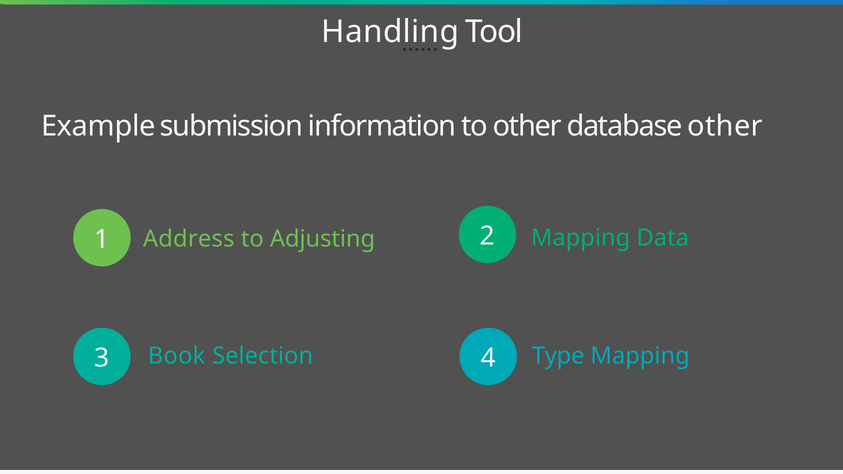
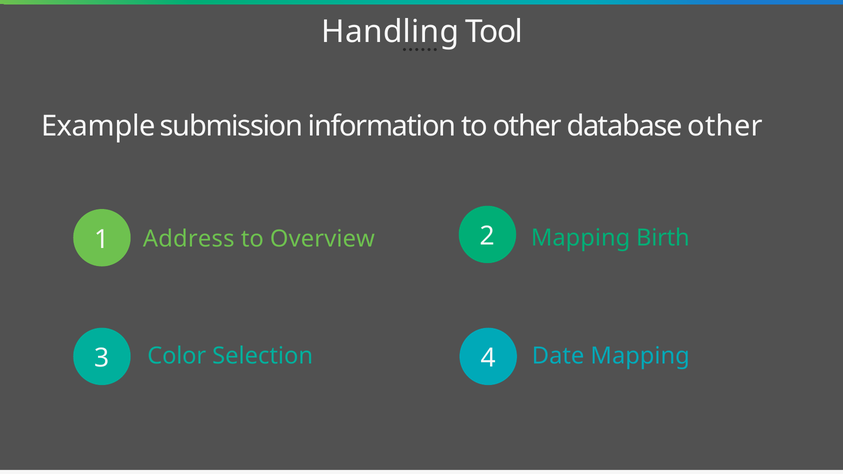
Adjusting: Adjusting -> Overview (322, 239)
Data: Data -> Birth (663, 238)
Book: Book -> Color (177, 356)
Type: Type -> Date (558, 356)
